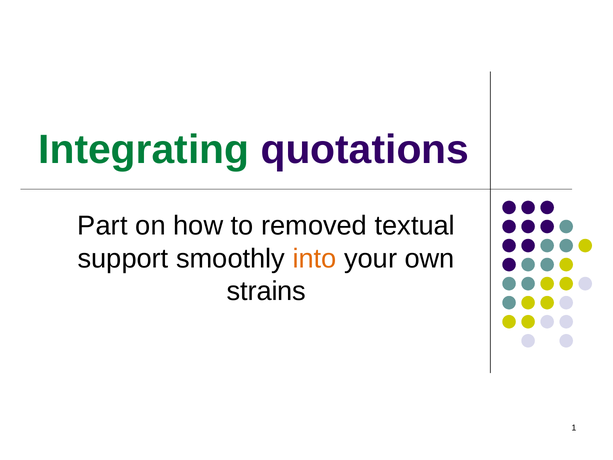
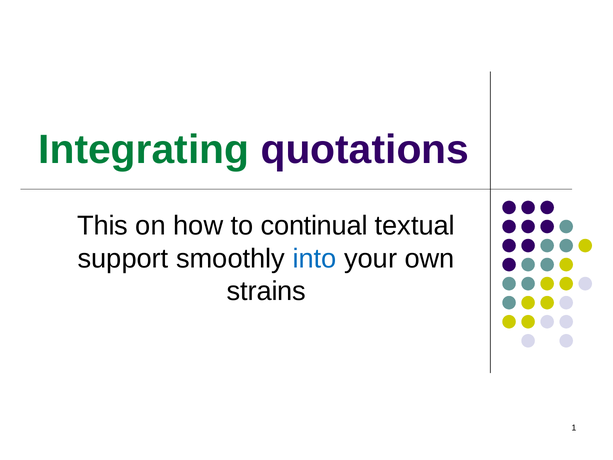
Part: Part -> This (103, 226)
removed: removed -> continual (314, 226)
into colour: orange -> blue (315, 258)
